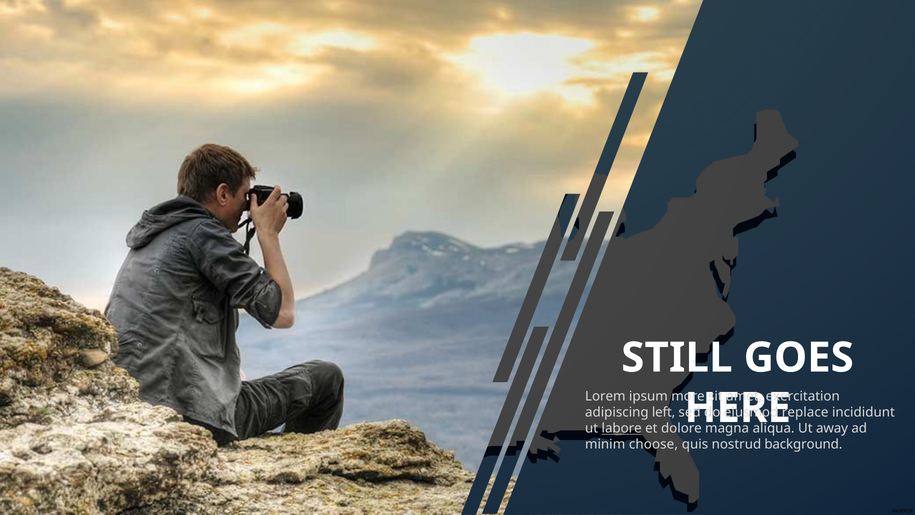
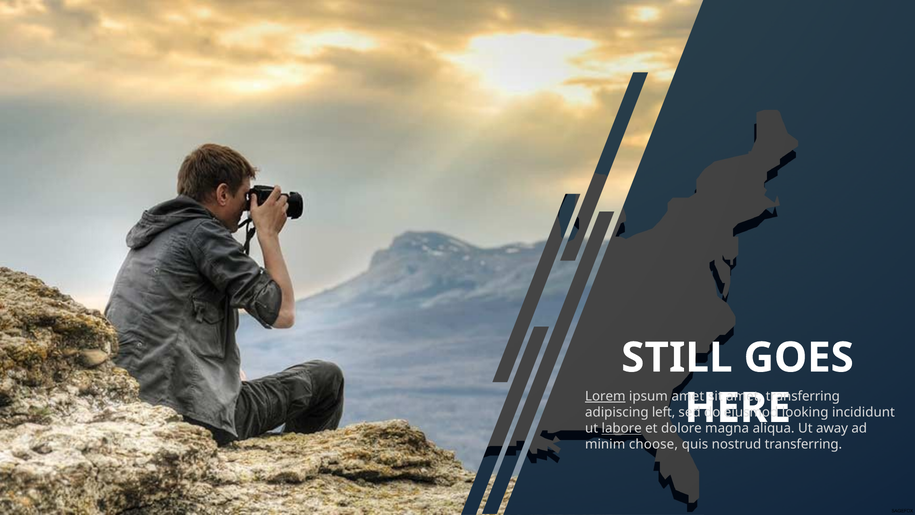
Lorem underline: none -> present (605, 396)
ipsum more: more -> amet (688, 396)
exercitation: exercitation -> transferring (803, 396)
replace: replace -> looking (805, 412)
nostrud background: background -> transferring (803, 444)
